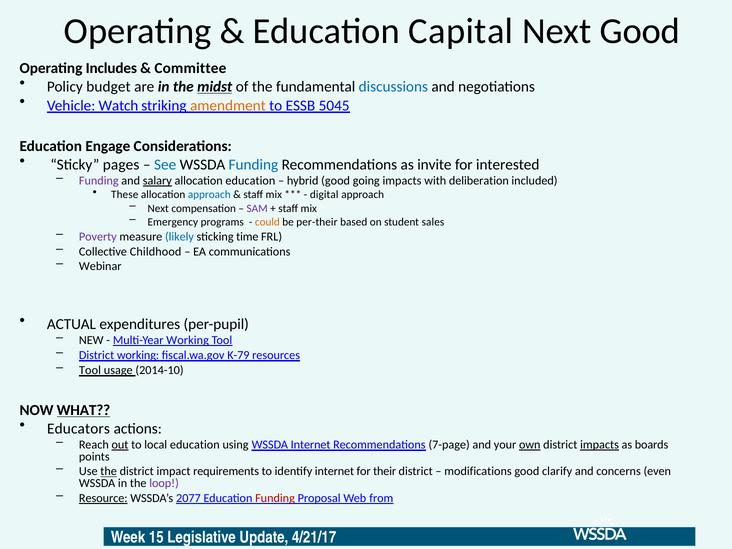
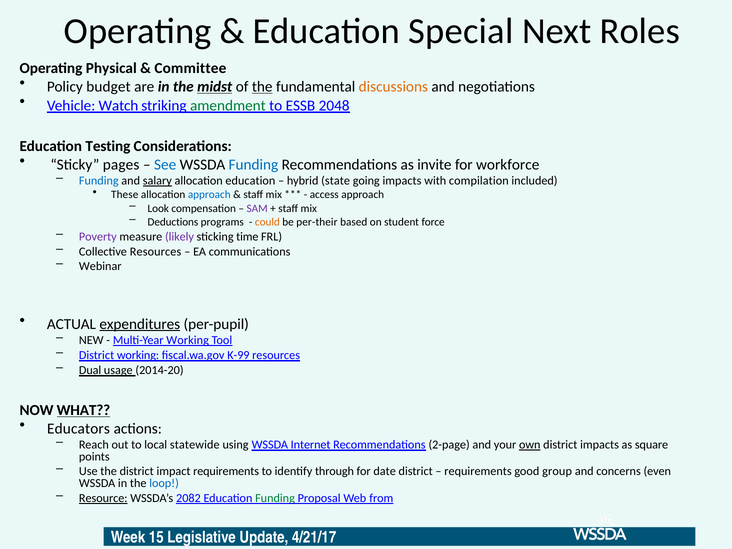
Capital: Capital -> Special (461, 31)
Next Good: Good -> Roles (640, 31)
Includes: Includes -> Physical (111, 68)
the underline: none -> present (262, 87)
discussions colour: blue -> orange (393, 87)
amendment colour: orange -> green (228, 106)
5045: 5045 -> 2048 (334, 106)
Engage: Engage -> Testing (108, 146)
interested: interested -> workforce (508, 165)
Funding colour: purple -> blue (99, 181)
hybrid good: good -> state (336, 181)
deliberation: deliberation -> compilation (479, 181)
digital: digital -> access (324, 195)
Next: Next -> Look (158, 208)
Emergency: Emergency -> Deductions (173, 222)
sales: sales -> force (433, 222)
likely colour: blue -> purple (180, 237)
Collective Childhood: Childhood -> Resources (156, 252)
expenditures underline: none -> present (140, 324)
K-79: K-79 -> K-99 (238, 355)
Tool: Tool -> Dual (90, 370)
2014-10: 2014-10 -> 2014-20 (160, 370)
out underline: present -> none (120, 445)
local education: education -> statewide (195, 445)
7-page: 7-page -> 2-page (449, 445)
impacts underline: present -> none (600, 445)
boards: boards -> square (652, 445)
the underline: present -> none (109, 471)
identify internet: internet -> through (334, 471)
their: their -> date (385, 471)
modifications: modifications -> requirements (478, 471)
clarify: clarify -> group (557, 471)
loop colour: purple -> blue (164, 483)
2077: 2077 -> 2082 (188, 498)
Funding colour: red -> green (275, 498)
